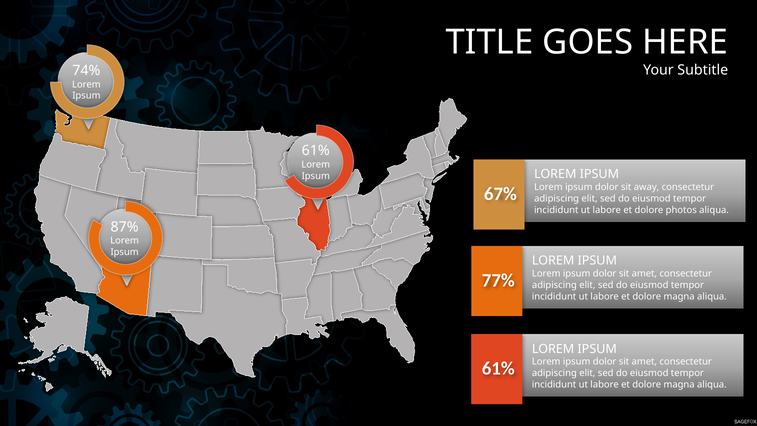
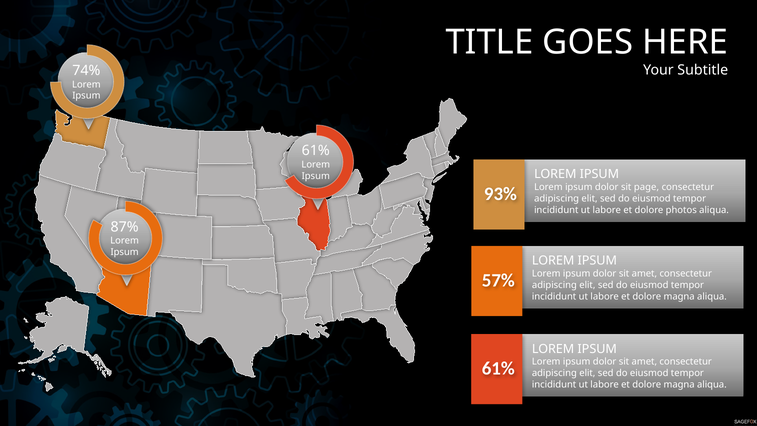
away: away -> page (646, 187)
67%: 67% -> 93% (500, 194)
77%: 77% -> 57% (498, 280)
